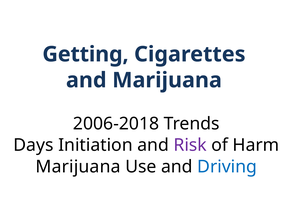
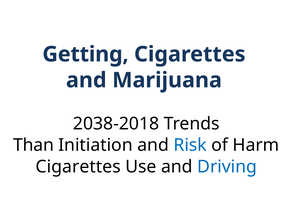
2006-2018: 2006-2018 -> 2038-2018 (116, 124)
Days: Days -> Than (34, 145)
Risk colour: purple -> blue (190, 145)
Marijuana: Marijuana -> Cigarettes (78, 167)
